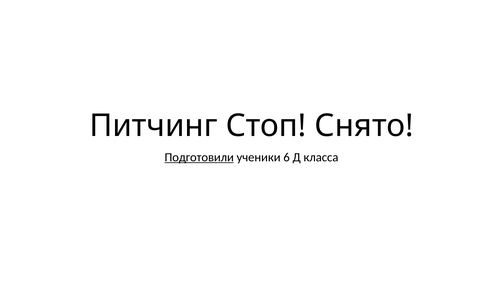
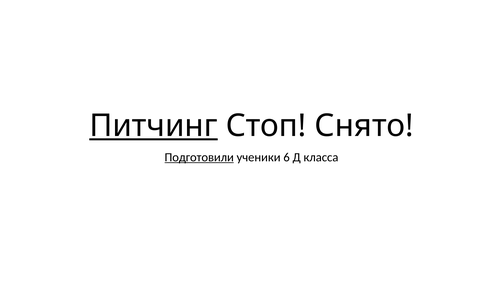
Питчинг underline: none -> present (153, 126)
